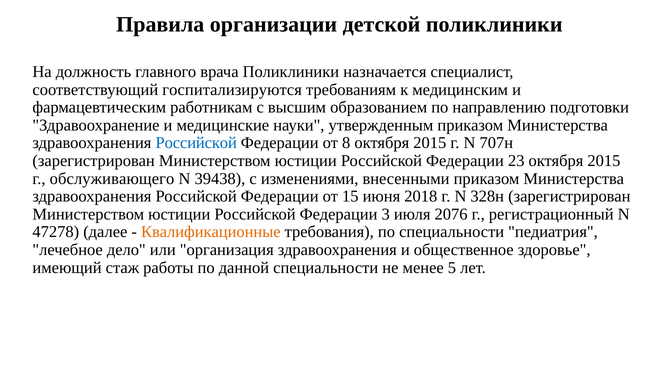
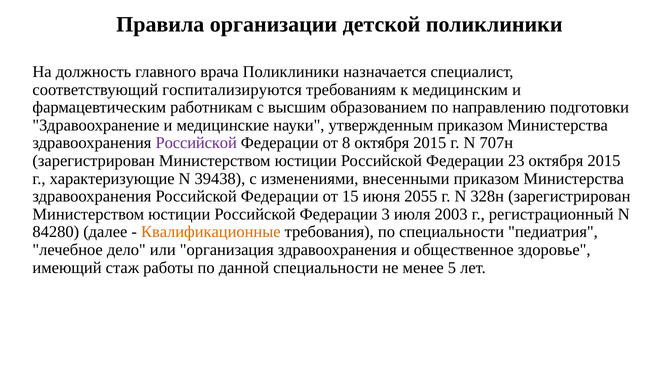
Российской colour: blue -> purple (196, 143)
обслуживающего: обслуживающего -> характеризующие (112, 178)
2018: 2018 -> 2055 (421, 196)
2076: 2076 -> 2003 (451, 214)
47278: 47278 -> 84280 (56, 232)
